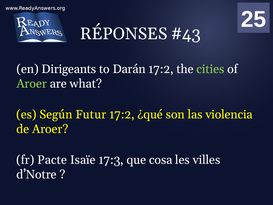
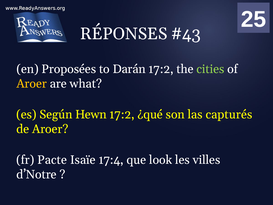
Dirigeants: Dirigeants -> Proposées (69, 69)
Aroer colour: light green -> yellow (32, 84)
Futur: Futur -> Hewn (91, 114)
violencia: violencia -> capturés (229, 114)
17:3: 17:3 -> 17:4 (111, 160)
cosa: cosa -> look (161, 160)
